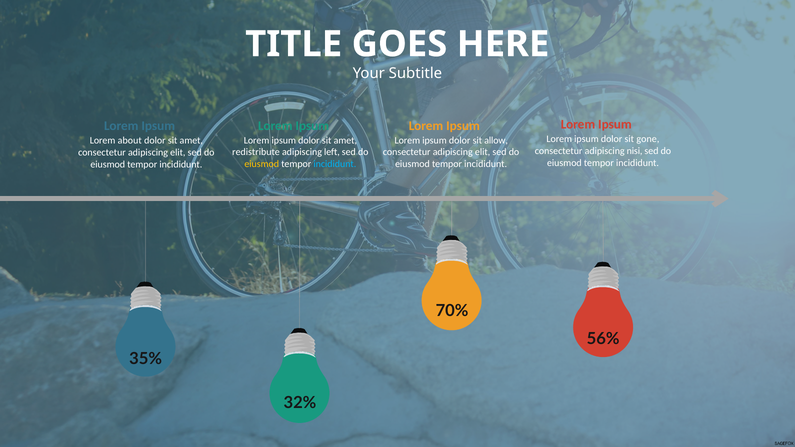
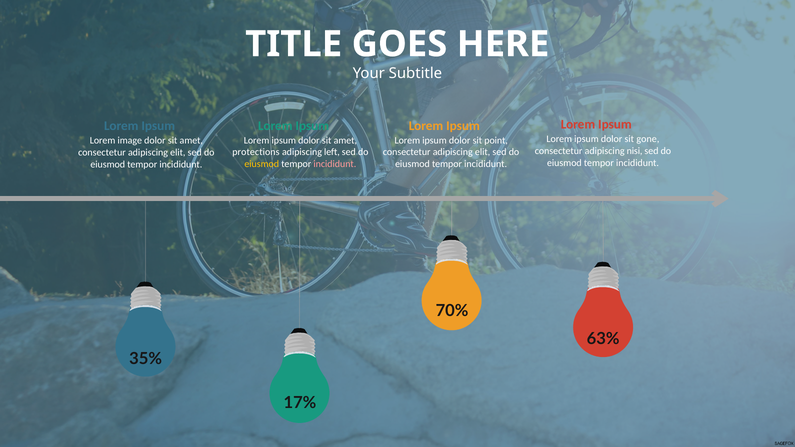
allow: allow -> point (496, 140)
about: about -> image (130, 141)
redistribute: redistribute -> protections (256, 152)
incididunt colour: light blue -> pink (335, 164)
56%: 56% -> 63% (603, 339)
32%: 32% -> 17% (300, 403)
